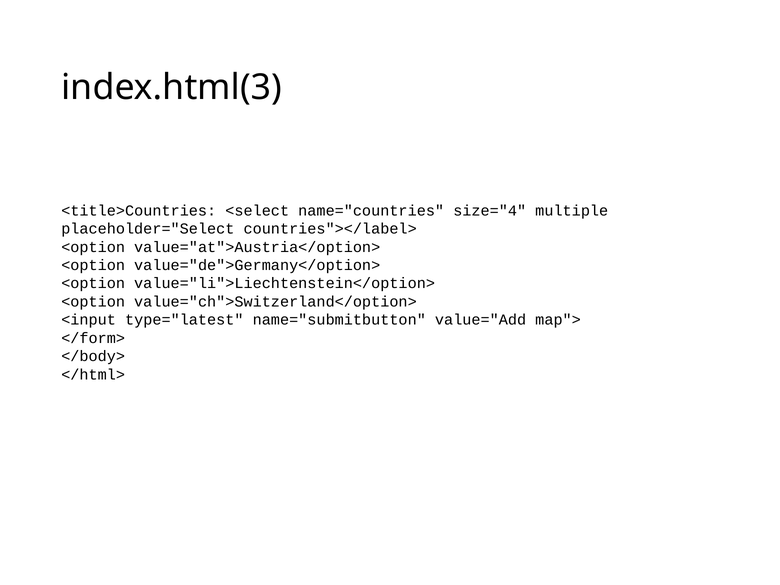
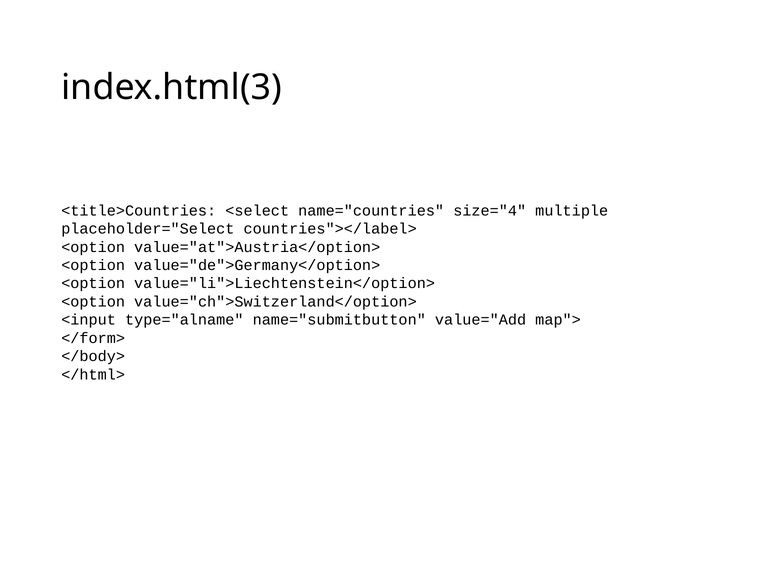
type="latest: type="latest -> type="alname (184, 320)
